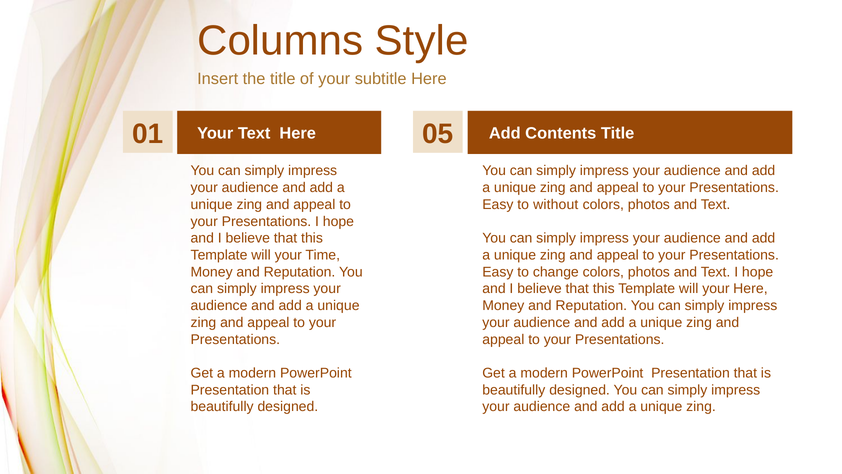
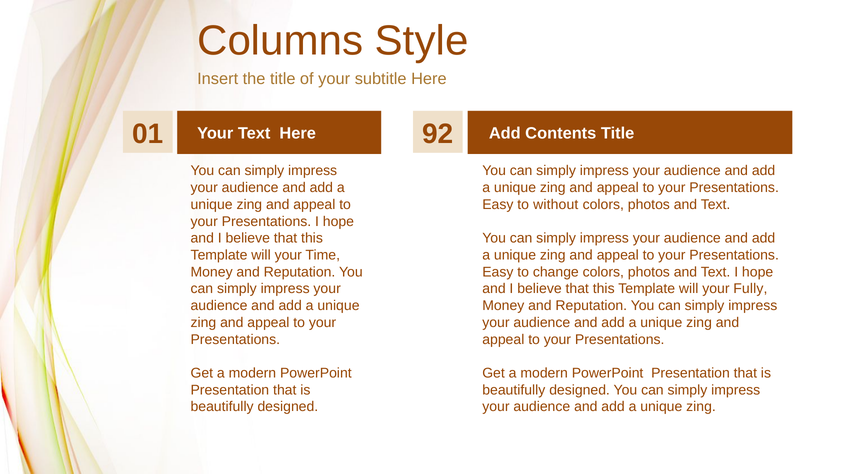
05: 05 -> 92 (438, 134)
your Here: Here -> Fully (750, 289)
